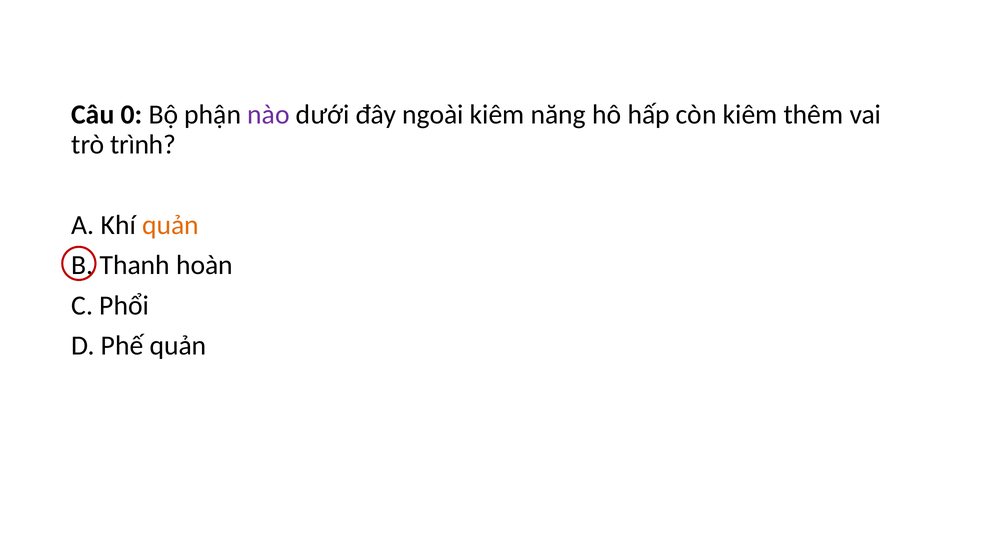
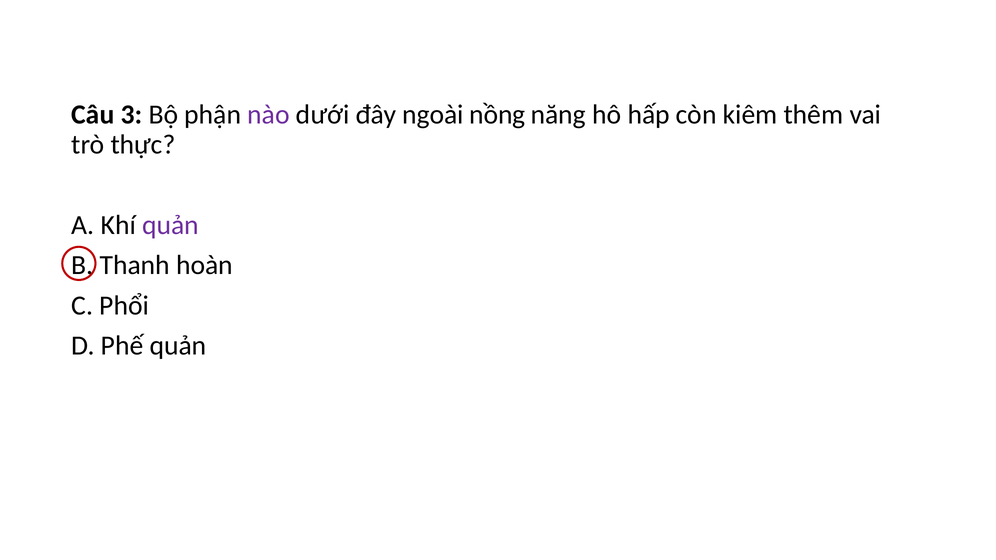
0: 0 -> 3 (131, 115)
ngoài kiêm: kiêm -> nồng (497, 115)
trình: trình -> thực (143, 145)
quản colour: orange -> purple (171, 225)
